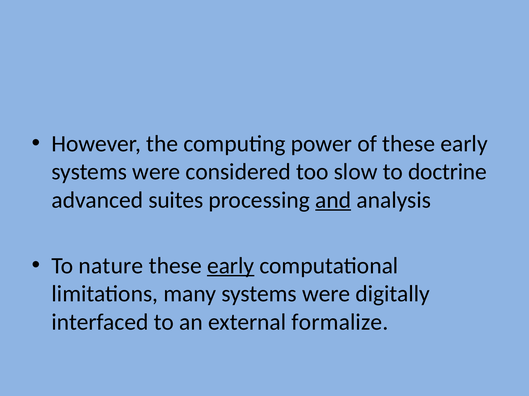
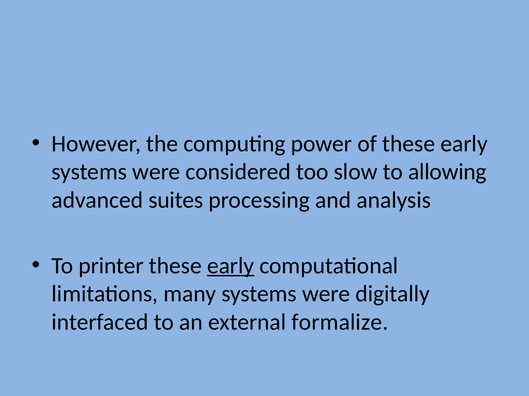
doctrine: doctrine -> allowing (447, 172)
and underline: present -> none (333, 200)
nature: nature -> printer (111, 266)
